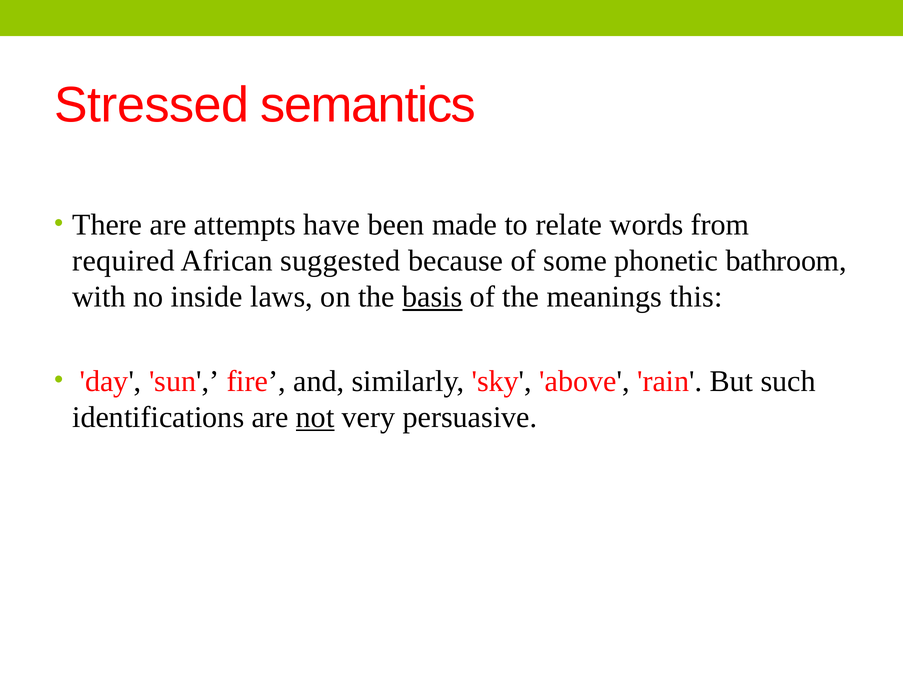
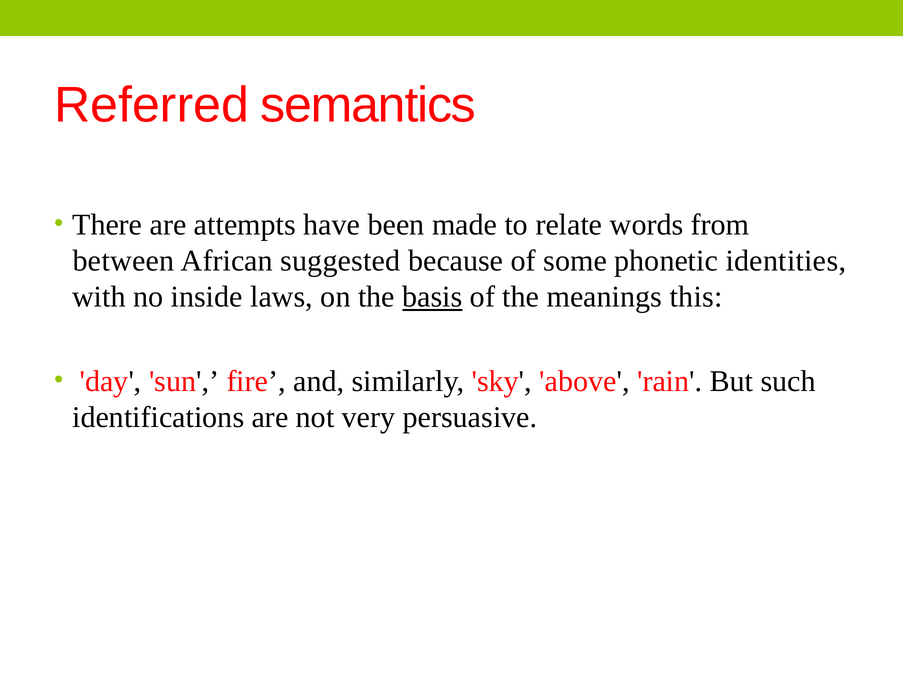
Stressed: Stressed -> Referred (152, 105)
required: required -> between (124, 261)
bathroom: bathroom -> identities (786, 261)
not underline: present -> none (315, 417)
